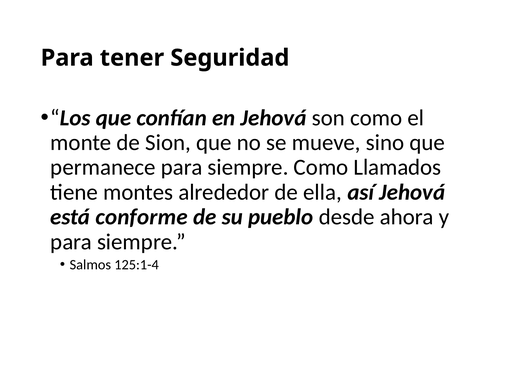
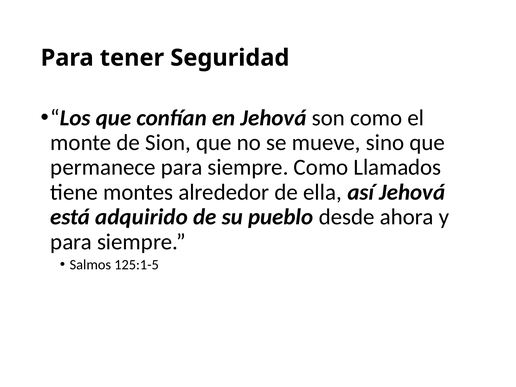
conforme: conforme -> adquirido (142, 217)
125:1-4: 125:1-4 -> 125:1-5 (137, 265)
